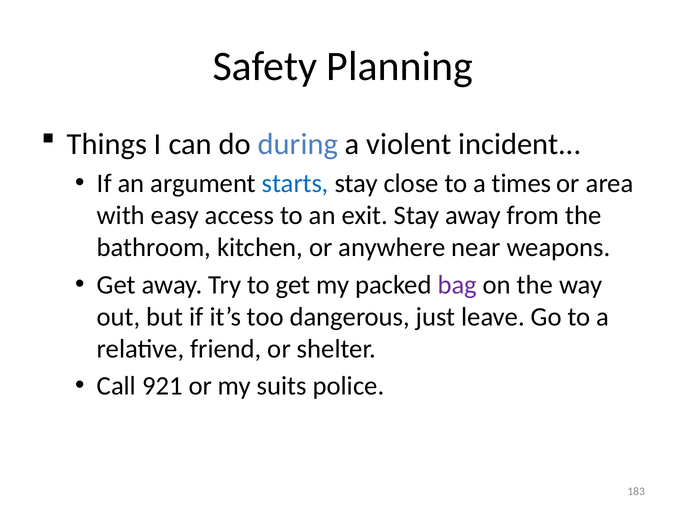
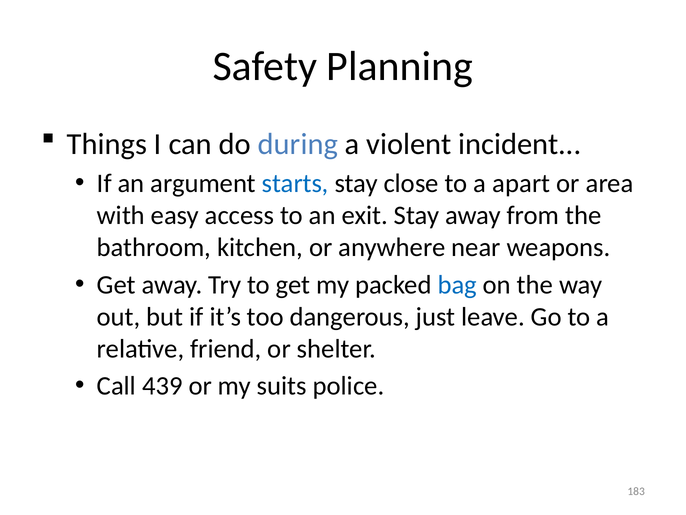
times: times -> apart (521, 183)
bag colour: purple -> blue (457, 284)
921: 921 -> 439 (162, 386)
